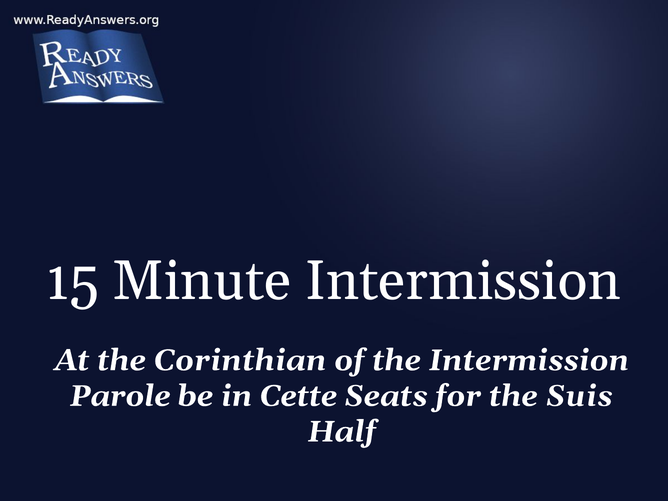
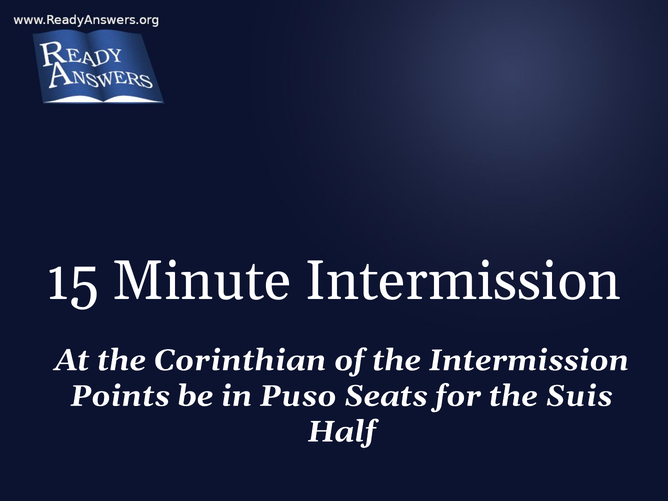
Parole: Parole -> Points (120, 396)
Cette: Cette -> Puso (298, 396)
